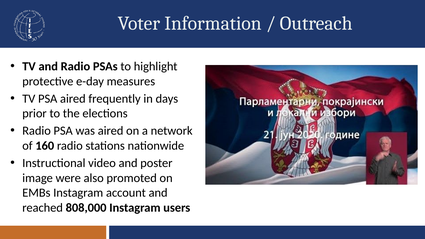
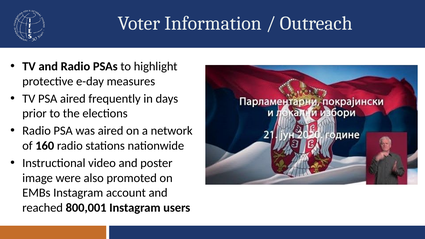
808,000: 808,000 -> 800,001 (86, 208)
